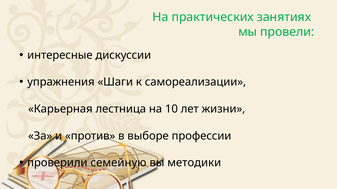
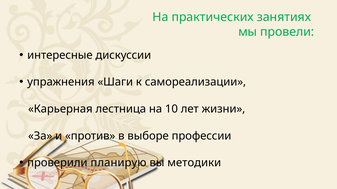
семейную: семейную -> планирую (118, 163)
